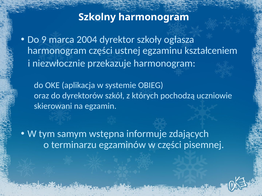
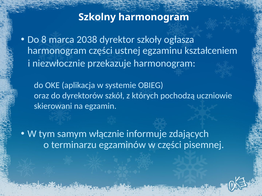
9: 9 -> 8 (44, 40)
2004: 2004 -> 2038 (87, 40)
wstępna: wstępna -> włącznie (107, 134)
